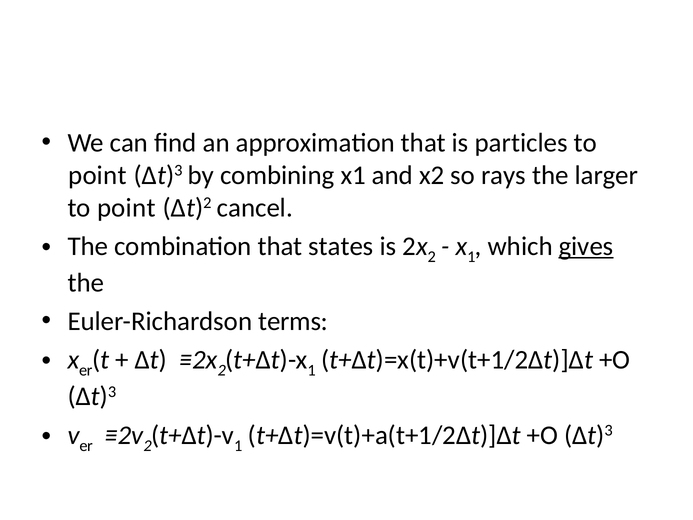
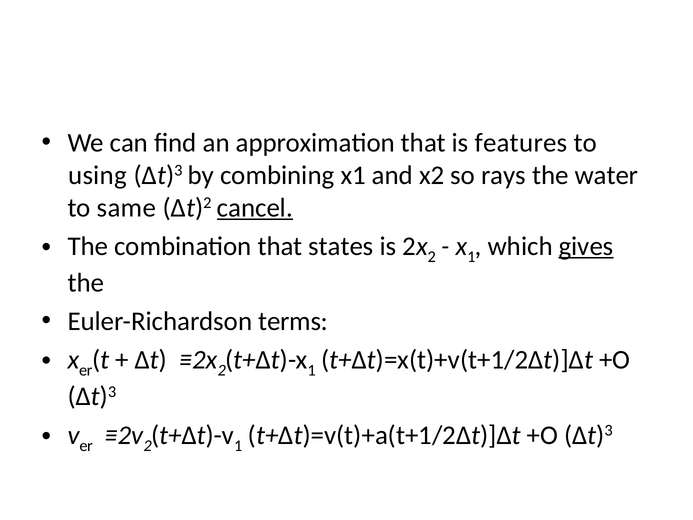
particles: particles -> features (521, 143)
point: point -> using (97, 175)
larger: larger -> water (606, 175)
point: point -> same (126, 208)
cancel underline: none -> present (255, 208)
